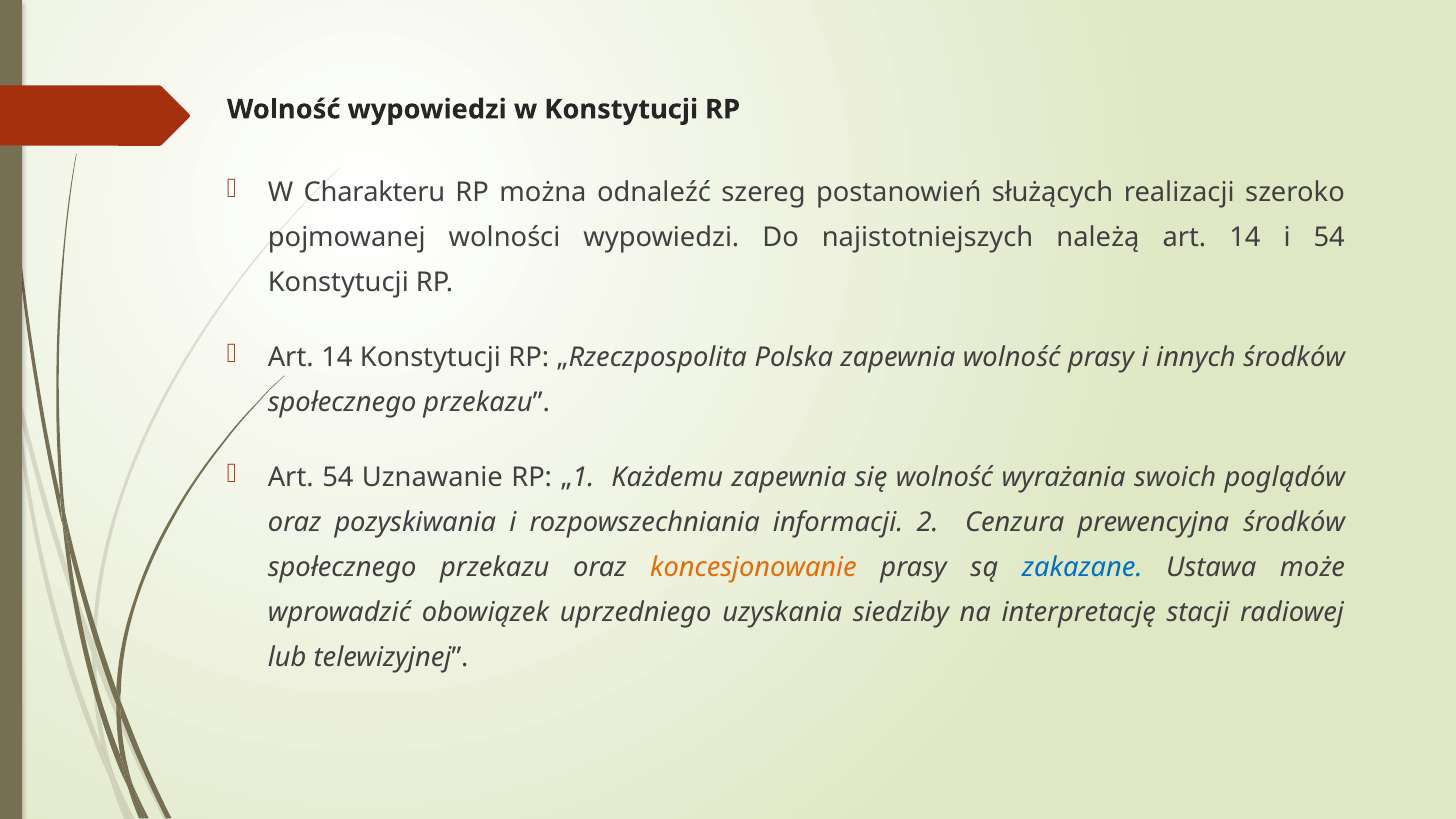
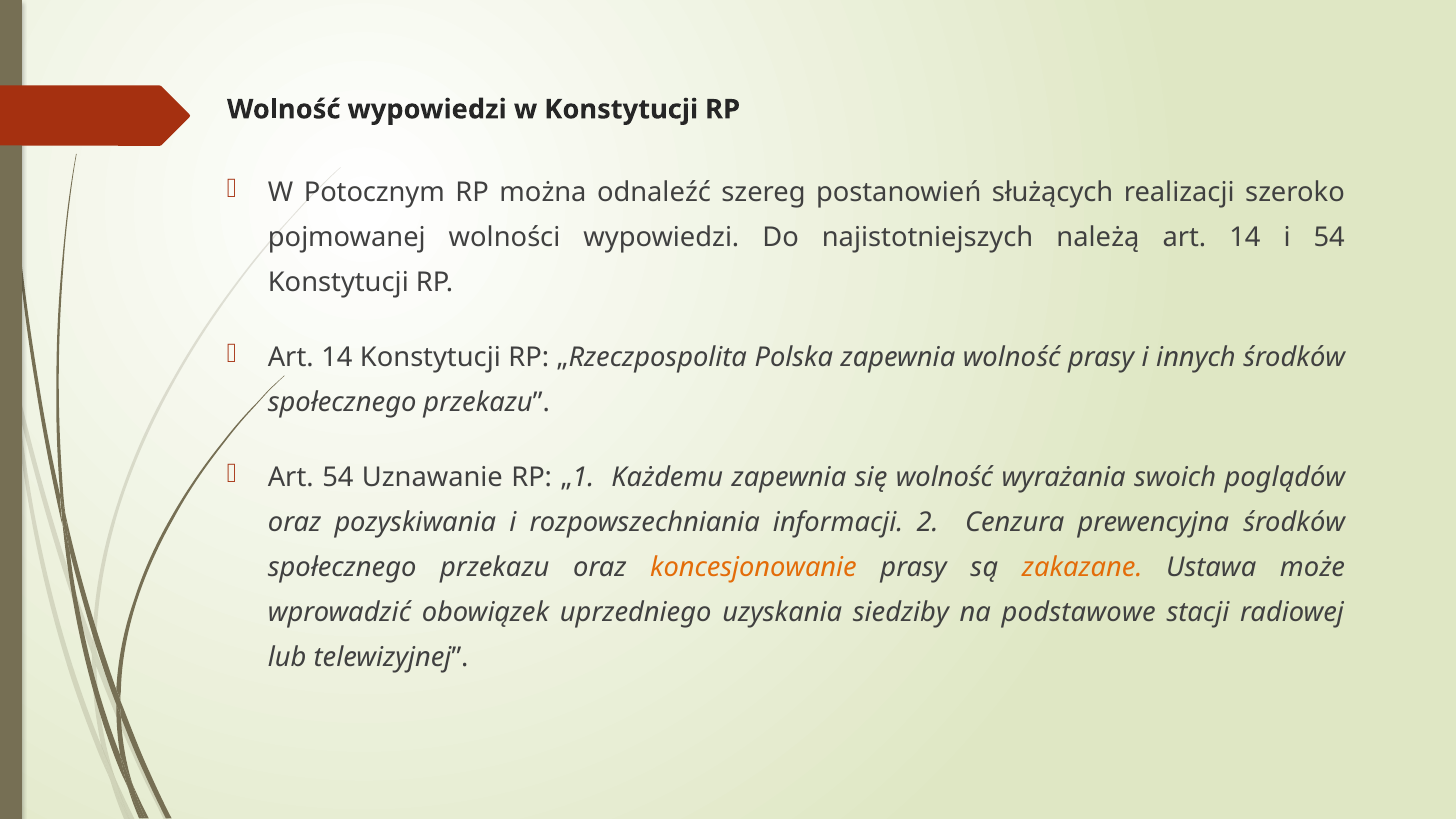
Charakteru: Charakteru -> Potocznym (374, 193)
zakazane colour: blue -> orange (1082, 567)
interpretację: interpretację -> podstawowe (1079, 612)
